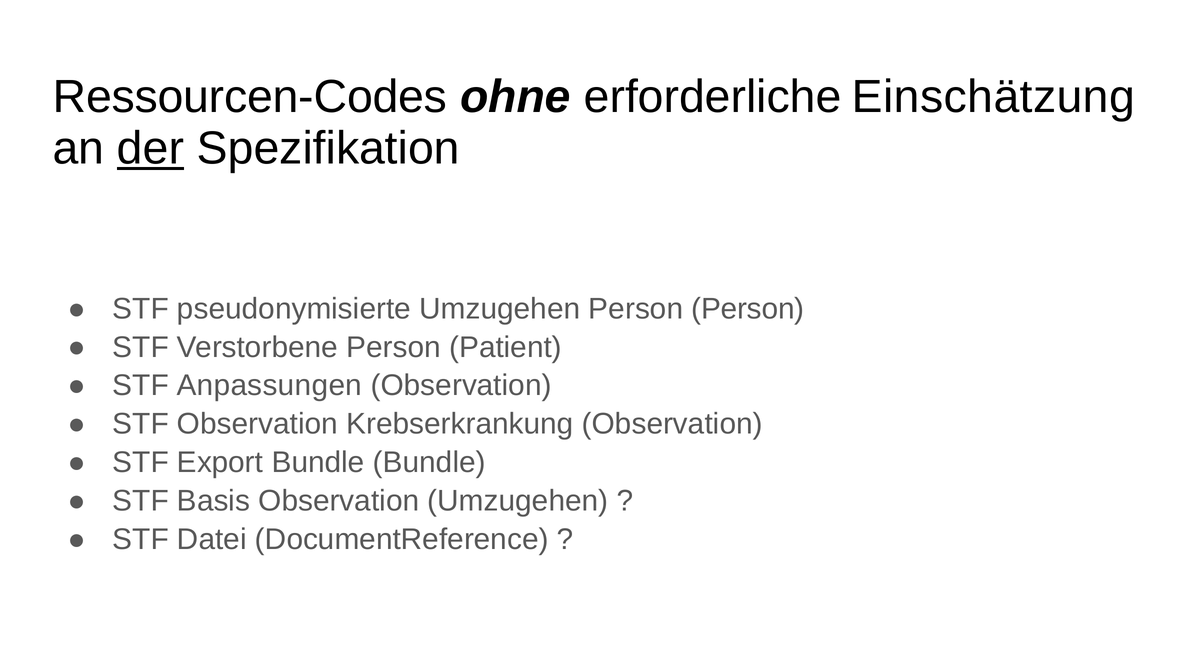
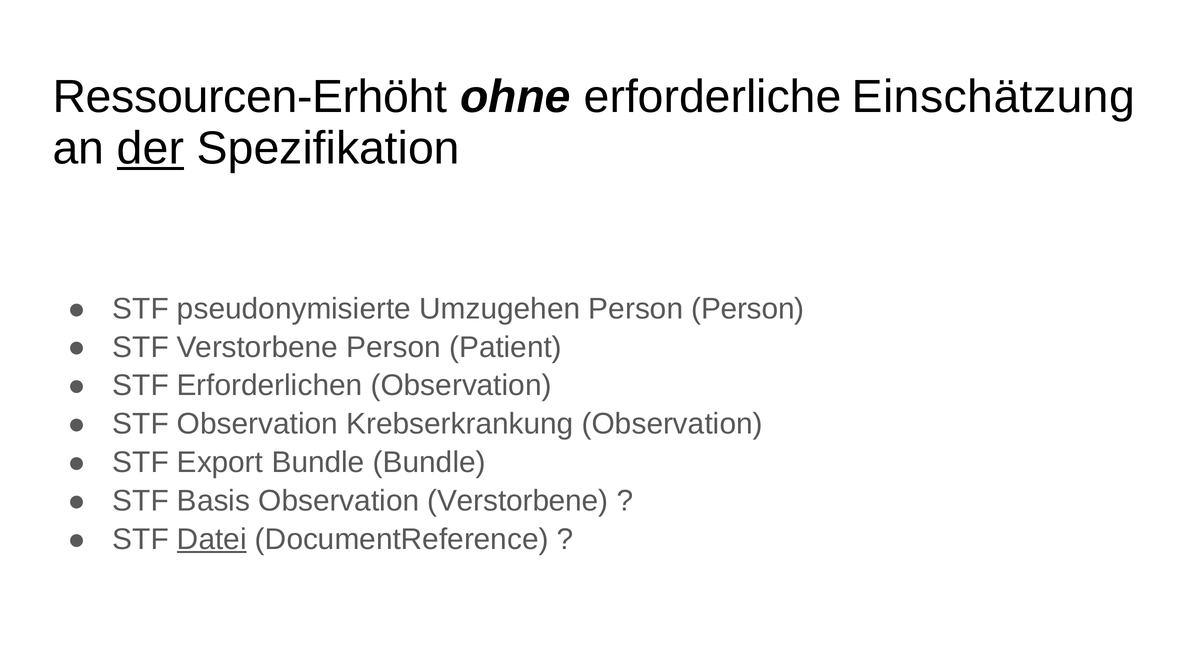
Ressourcen-Codes: Ressourcen-Codes -> Ressourcen-Erhöht (250, 97)
Anpassungen: Anpassungen -> Erforderlichen (269, 386)
Observation Umzugehen: Umzugehen -> Verstorbene (518, 501)
Datei underline: none -> present (212, 539)
